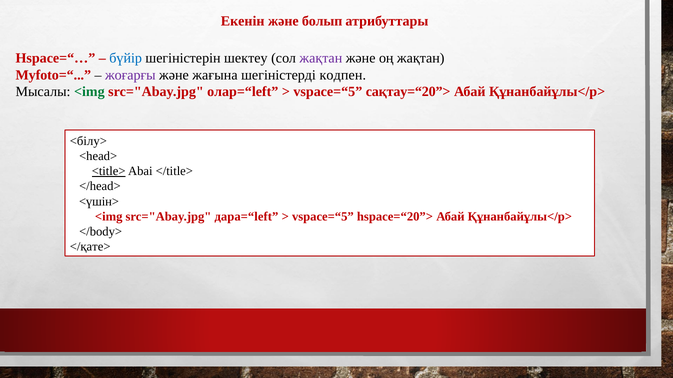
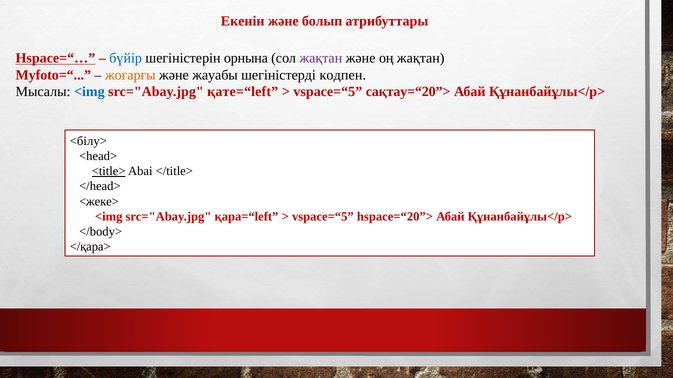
Hspace=“… underline: none -> present (55, 58)
шектеу: шектеу -> орнына (246, 58)
жоғарғы colour: purple -> orange (130, 75)
жағына: жағына -> жауабы (215, 75)
<img colour: green -> blue (89, 92)
олар=“left: олар=“left -> қате=“left (243, 92)
<үшін>: <үшін> -> <жеке> (99, 202)
дара=“left: дара=“left -> қара=“left (246, 217)
</қате>: </қате> -> </қара> (90, 247)
